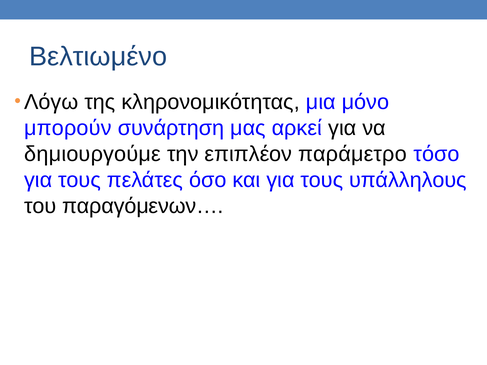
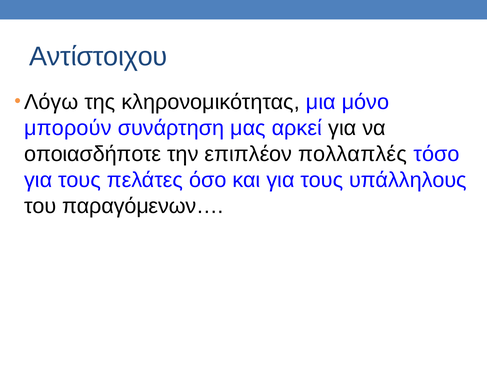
Βελτιωμένο: Βελτιωμένο -> Αντίστοιχου (98, 57)
δημιουργούμε: δημιουργούμε -> οποιασδήποτε (93, 154)
παράμετρο: παράμετρο -> πολλαπλές (352, 154)
